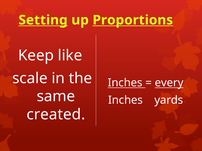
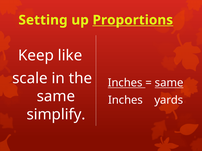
Setting underline: present -> none (43, 20)
every: every -> same (169, 83)
created: created -> simplify (56, 115)
